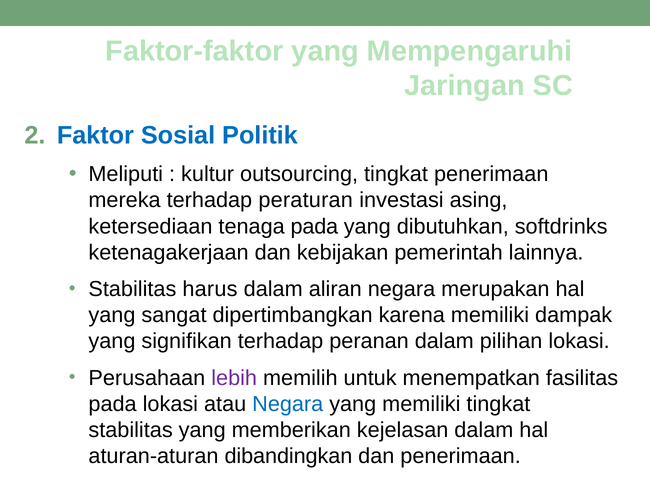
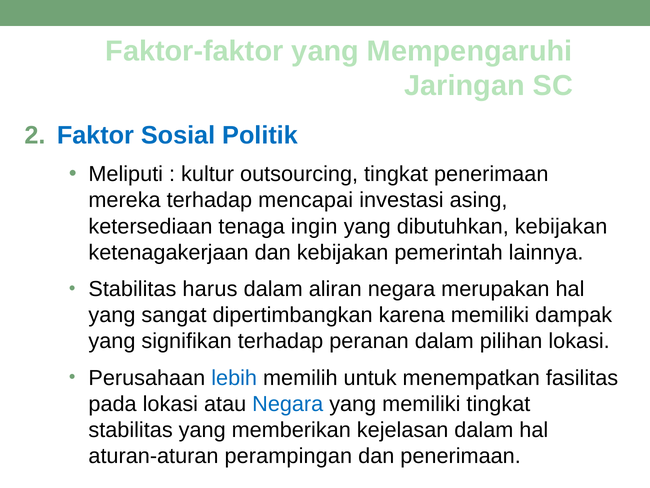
peraturan: peraturan -> mencapai (306, 200)
tenaga pada: pada -> ingin (314, 226)
dibutuhkan softdrinks: softdrinks -> kebijakan (561, 226)
lebih colour: purple -> blue (234, 378)
dibandingkan: dibandingkan -> perampingan (288, 456)
